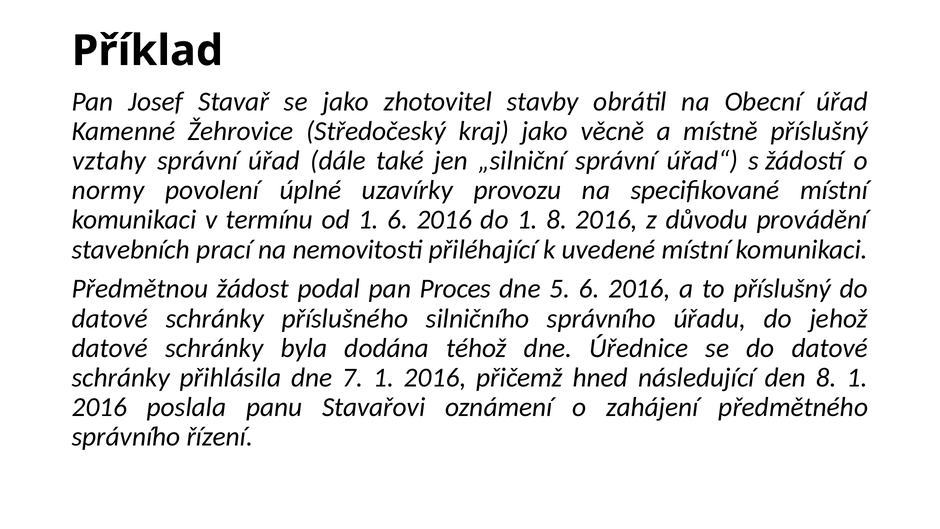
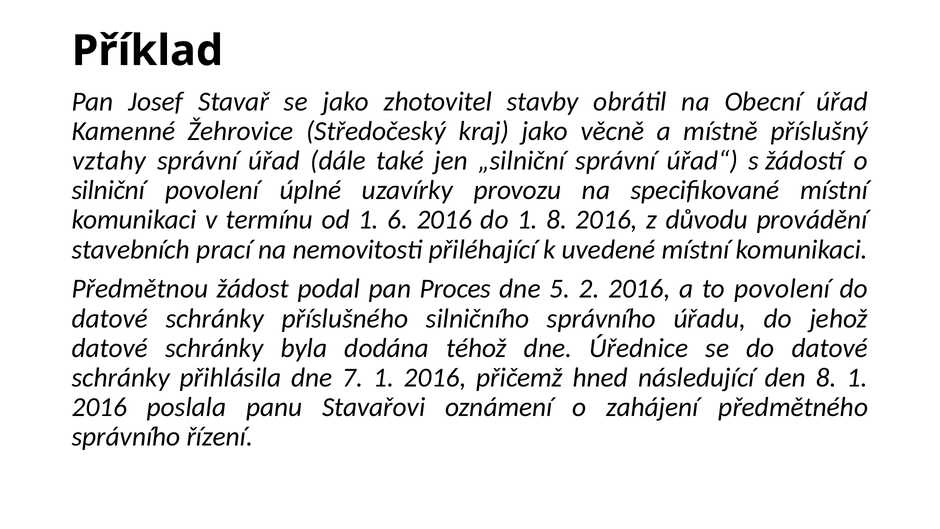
normy: normy -> silniční (108, 190)
5 6: 6 -> 2 (589, 289)
to příslušný: příslušný -> povolení (782, 289)
